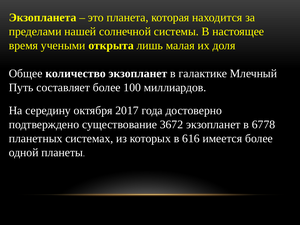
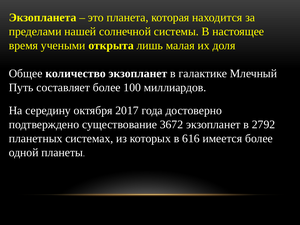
6778: 6778 -> 2792 (264, 125)
